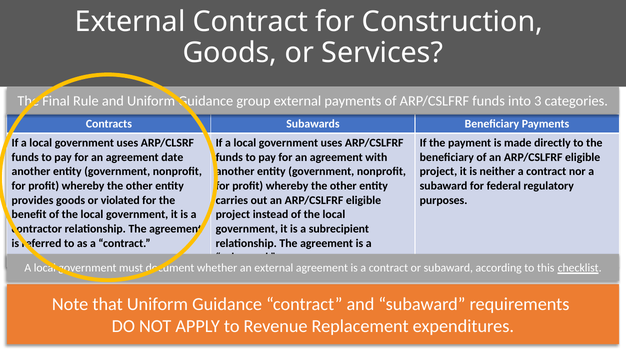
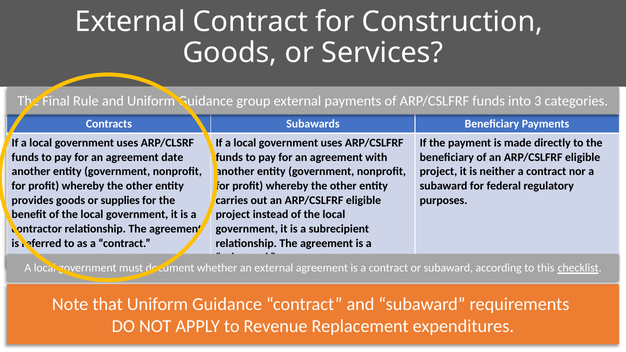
violated: violated -> supplies (120, 200)
